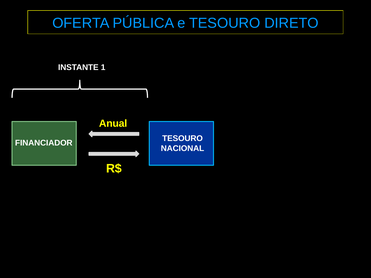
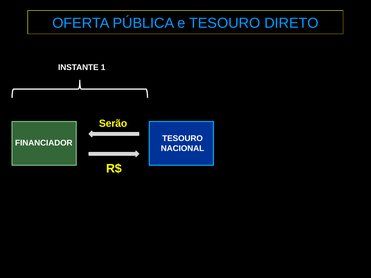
Anual: Anual -> Serão (113, 123)
